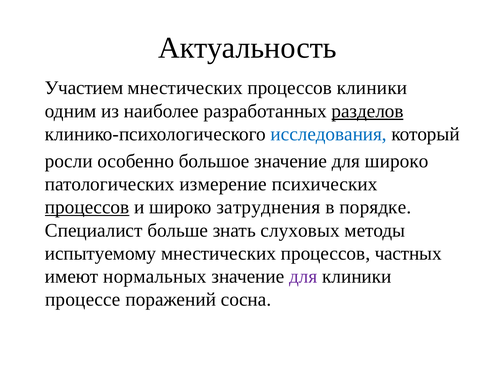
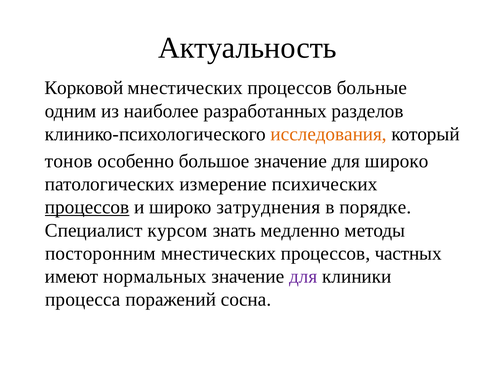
Участием: Участием -> Корковой (84, 88)
процессов клиники: клиники -> больные (372, 88)
разделов underline: present -> none (368, 111)
исследования colour: blue -> orange (329, 134)
росли: росли -> тонов (69, 161)
больше: больше -> курсом (178, 230)
слуховых: слуховых -> медленно (300, 230)
испытуемому: испытуемому -> посторонним (100, 254)
процессе: процессе -> процесса (83, 300)
